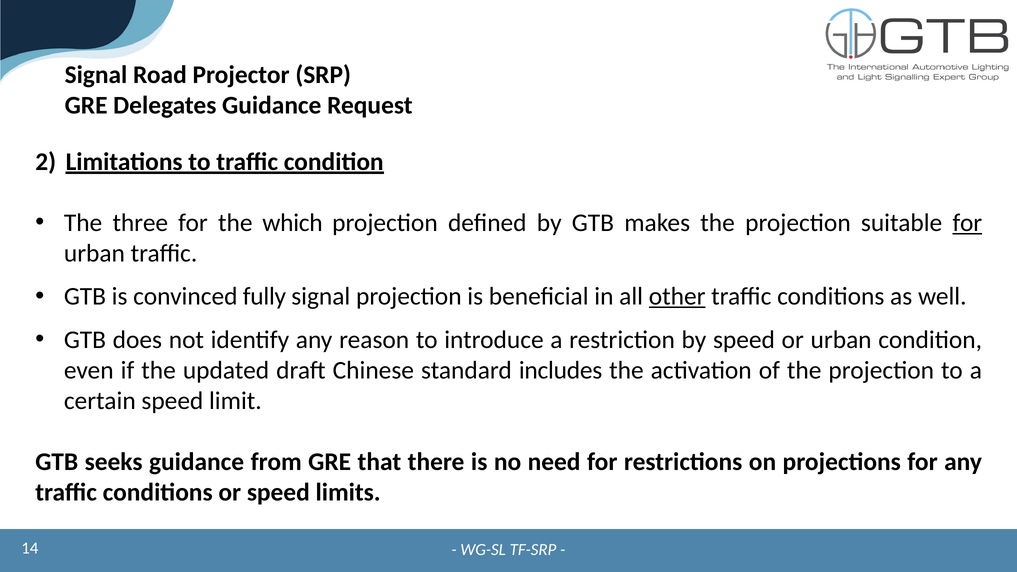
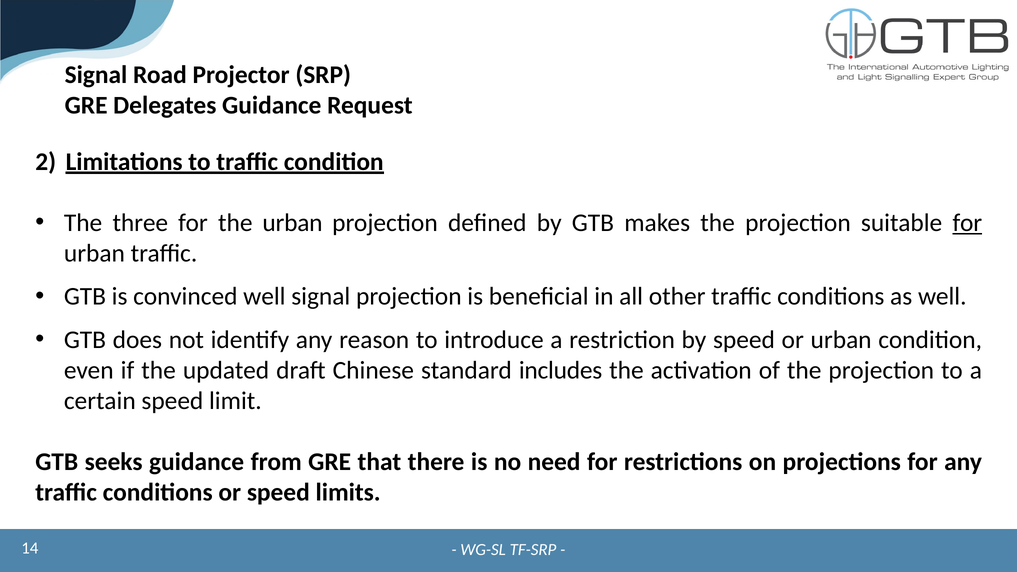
the which: which -> urban (292, 223)
convinced fully: fully -> well (264, 297)
other underline: present -> none (677, 297)
